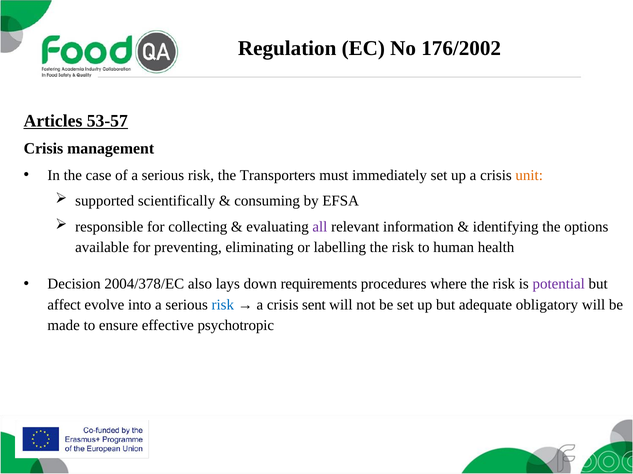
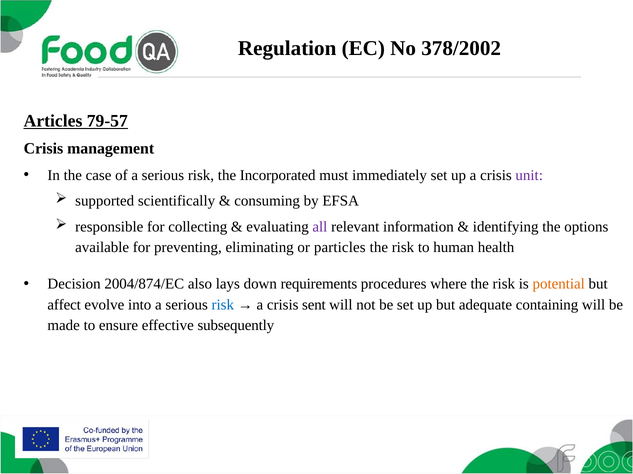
176/2002: 176/2002 -> 378/2002 (461, 48)
53-57: 53-57 -> 79-57 (107, 121)
Transporters: Transporters -> Incorporated (278, 175)
unit colour: orange -> purple (529, 175)
labelling: labelling -> particles (340, 248)
2004/378/EC: 2004/378/EC -> 2004/874/EC (144, 284)
potential colour: purple -> orange (559, 284)
obligatory: obligatory -> containing (547, 305)
psychotropic: psychotropic -> subsequently (236, 326)
